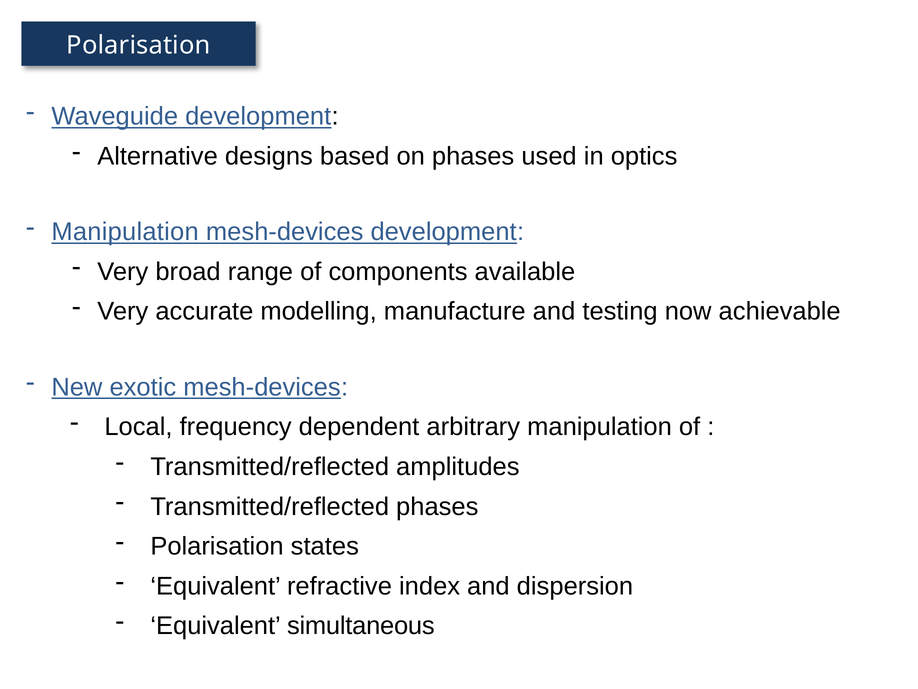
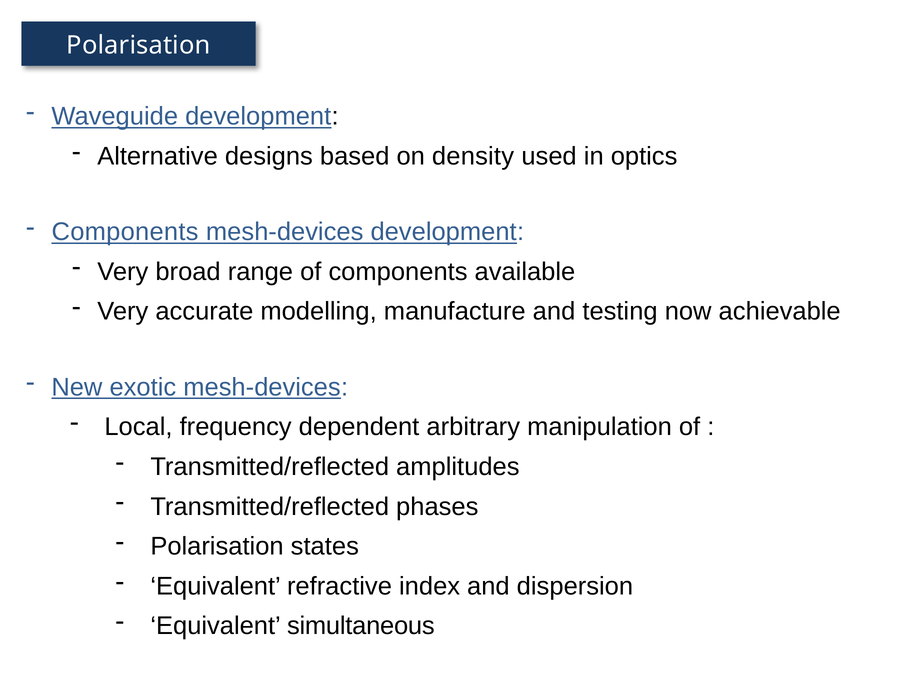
on phases: phases -> density (473, 156)
Manipulation: Manipulation -> Components (125, 232)
